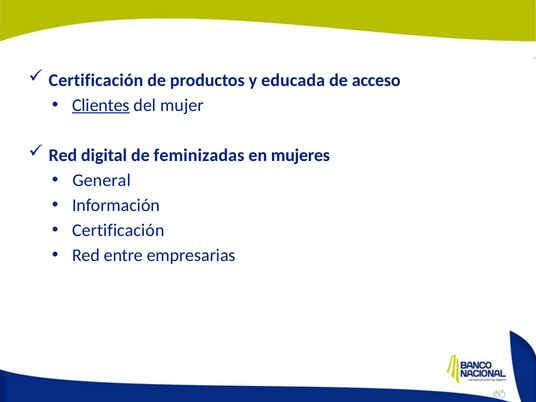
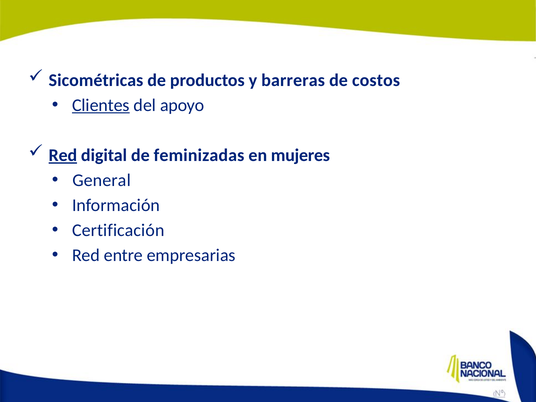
Certificación: Certificación -> Sicométricas (96, 80)
educada: educada -> barreras (293, 80)
acceso: acceso -> costos (376, 80)
mujer: mujer -> apoyo (182, 105)
Red underline: none -> present (63, 155)
